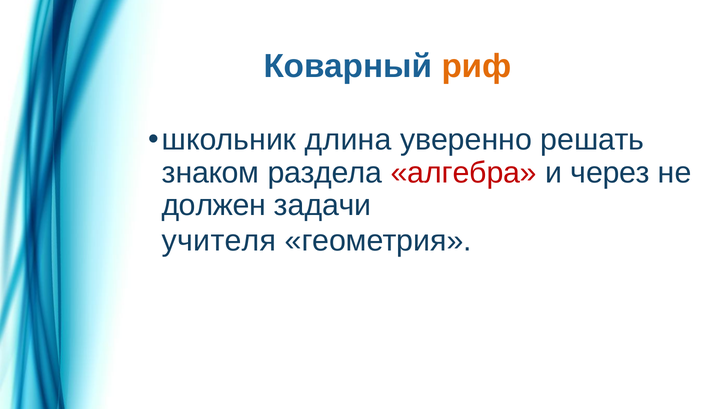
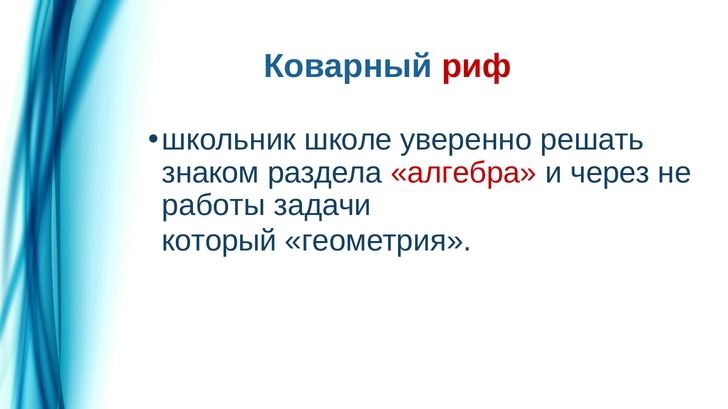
риф colour: orange -> red (477, 66)
длина: длина -> школе (348, 140)
должен: должен -> работы (214, 206)
учителя: учителя -> который (219, 241)
